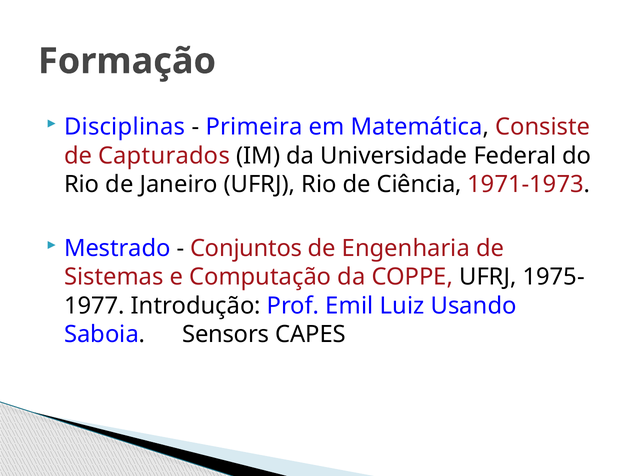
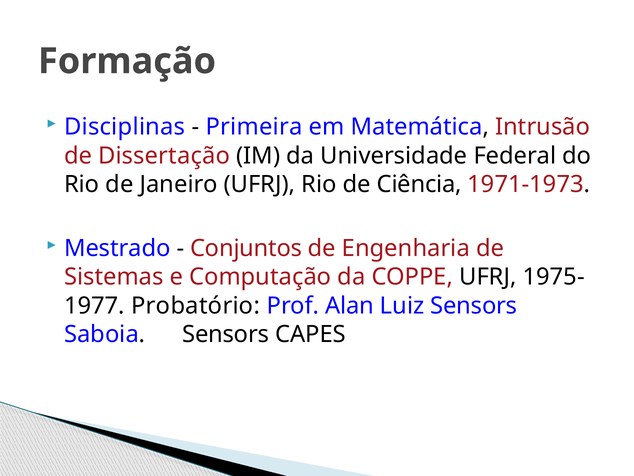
Consiste: Consiste -> Intrusão (543, 127)
Capturados: Capturados -> Dissertação (164, 156)
Introdução: Introdução -> Probatório (196, 305)
Emil: Emil -> Alan (350, 305)
Luiz Usando: Usando -> Sensors (474, 305)
